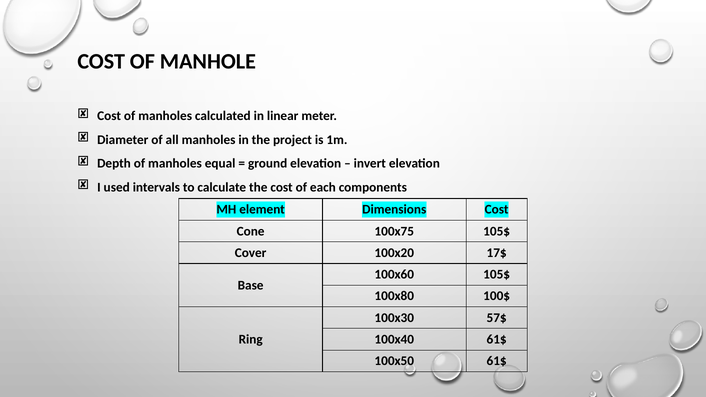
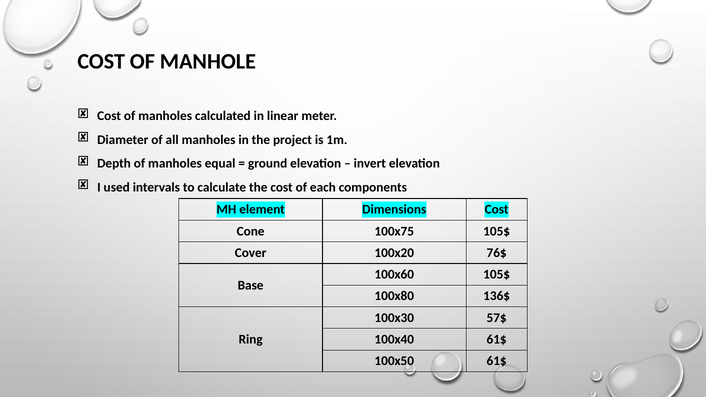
17$: 17$ -> 76$ (497, 253)
100$: 100$ -> 136$ (497, 296)
